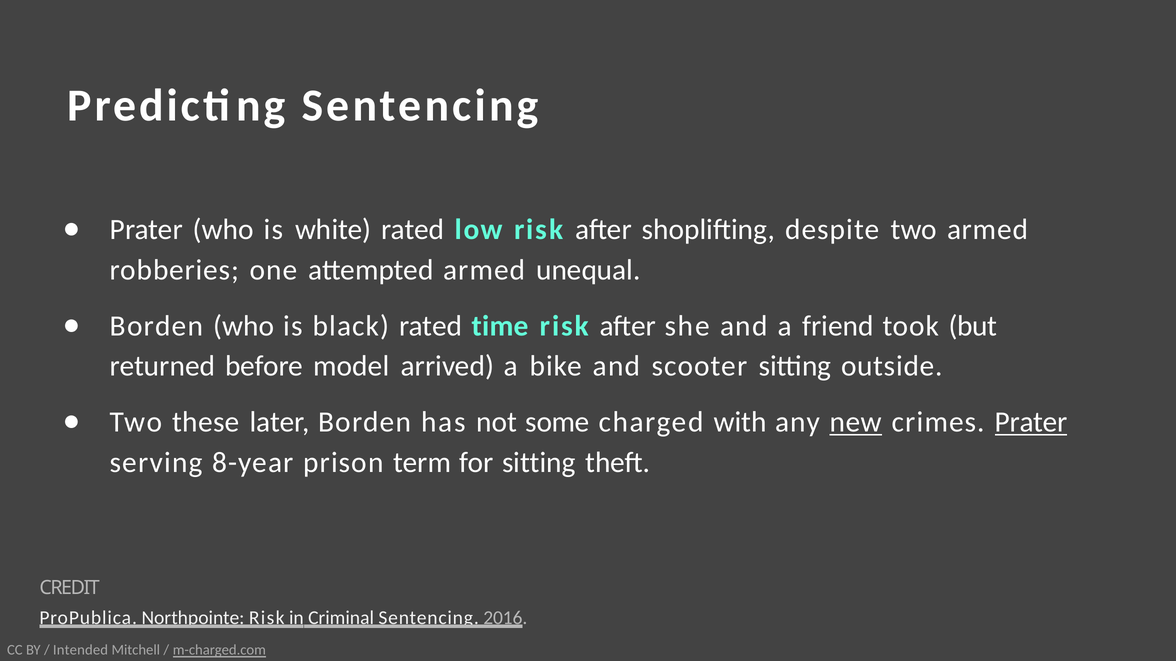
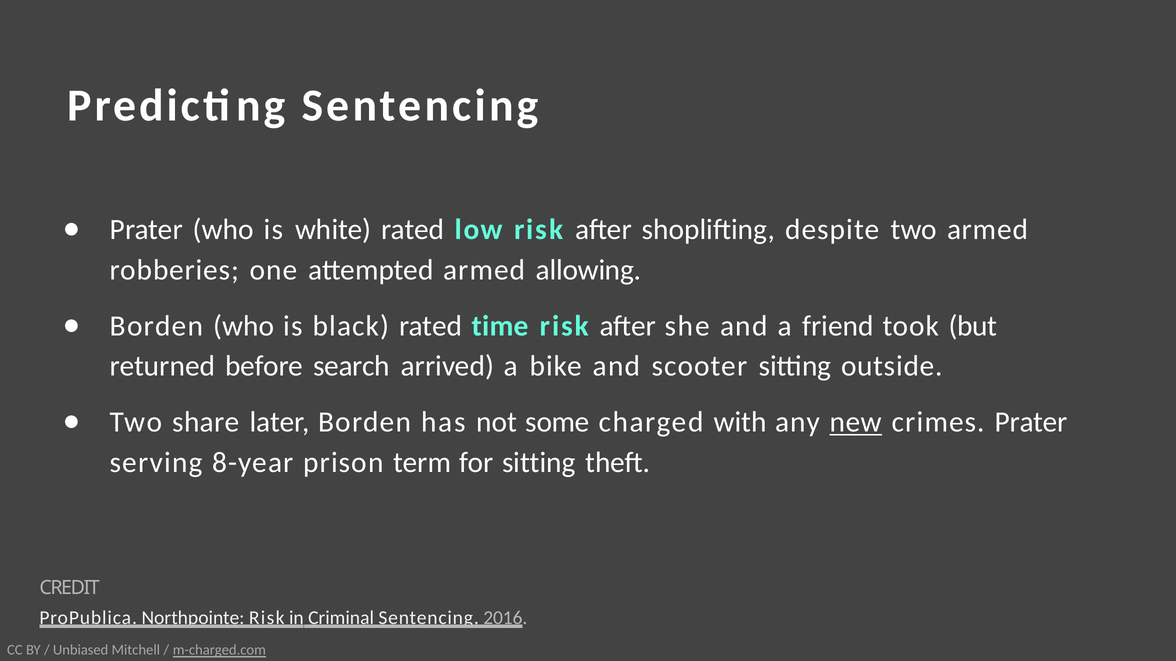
unequal: unequal -> allowing (588, 270)
model: model -> search (351, 366)
these: these -> share (206, 422)
Prater underline: present -> none (1031, 422)
Intended: Intended -> Unbiased (81, 651)
